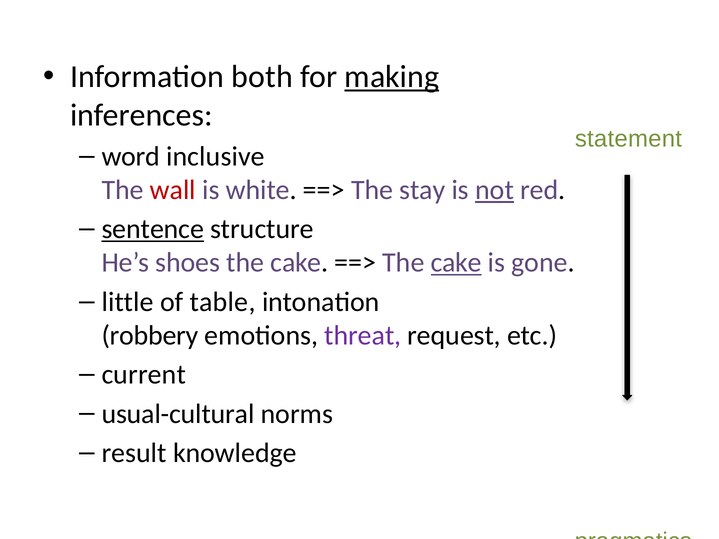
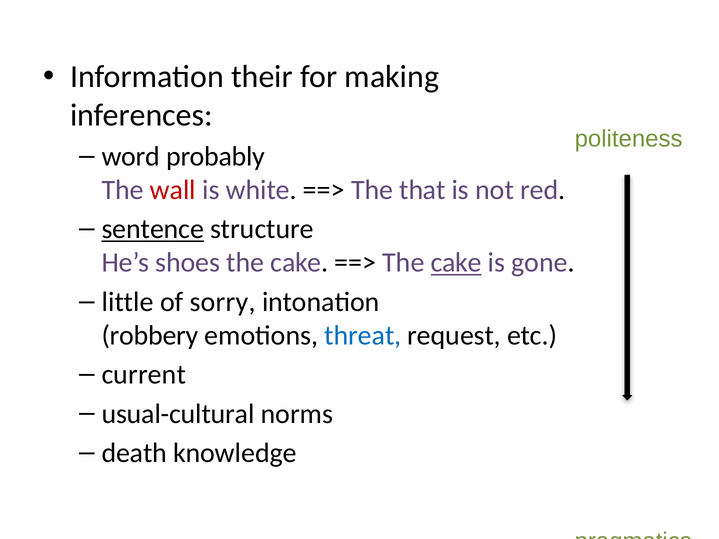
both: both -> their (262, 77)
making underline: present -> none (392, 77)
statement: statement -> politeness (629, 139)
inclusive: inclusive -> probably (216, 157)
stay: stay -> that (422, 190)
not underline: present -> none (495, 190)
table: table -> sorry (223, 302)
threat colour: purple -> blue (363, 336)
result: result -> death (134, 453)
